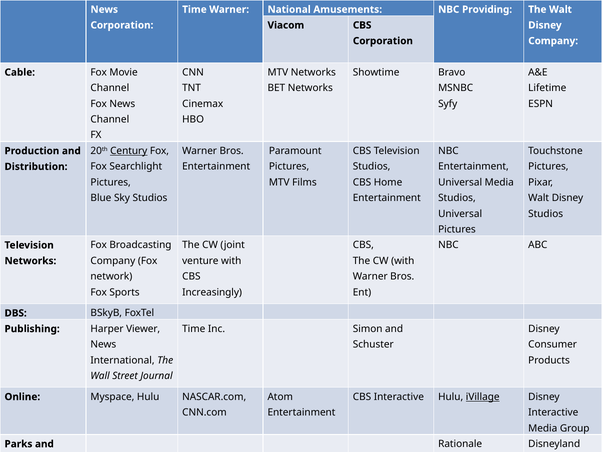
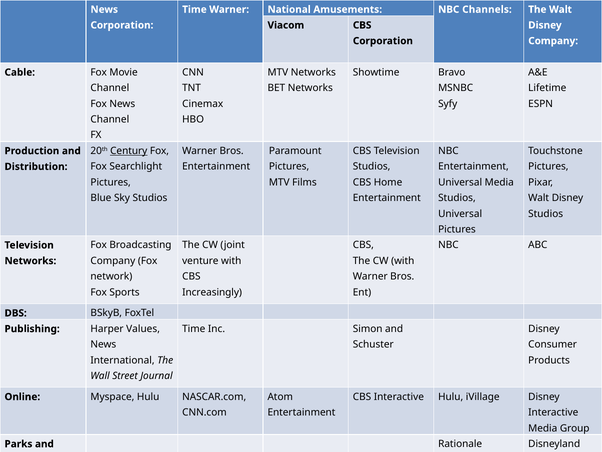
Providing: Providing -> Channels (487, 9)
Viewer: Viewer -> Values (143, 329)
iVillage underline: present -> none (483, 396)
